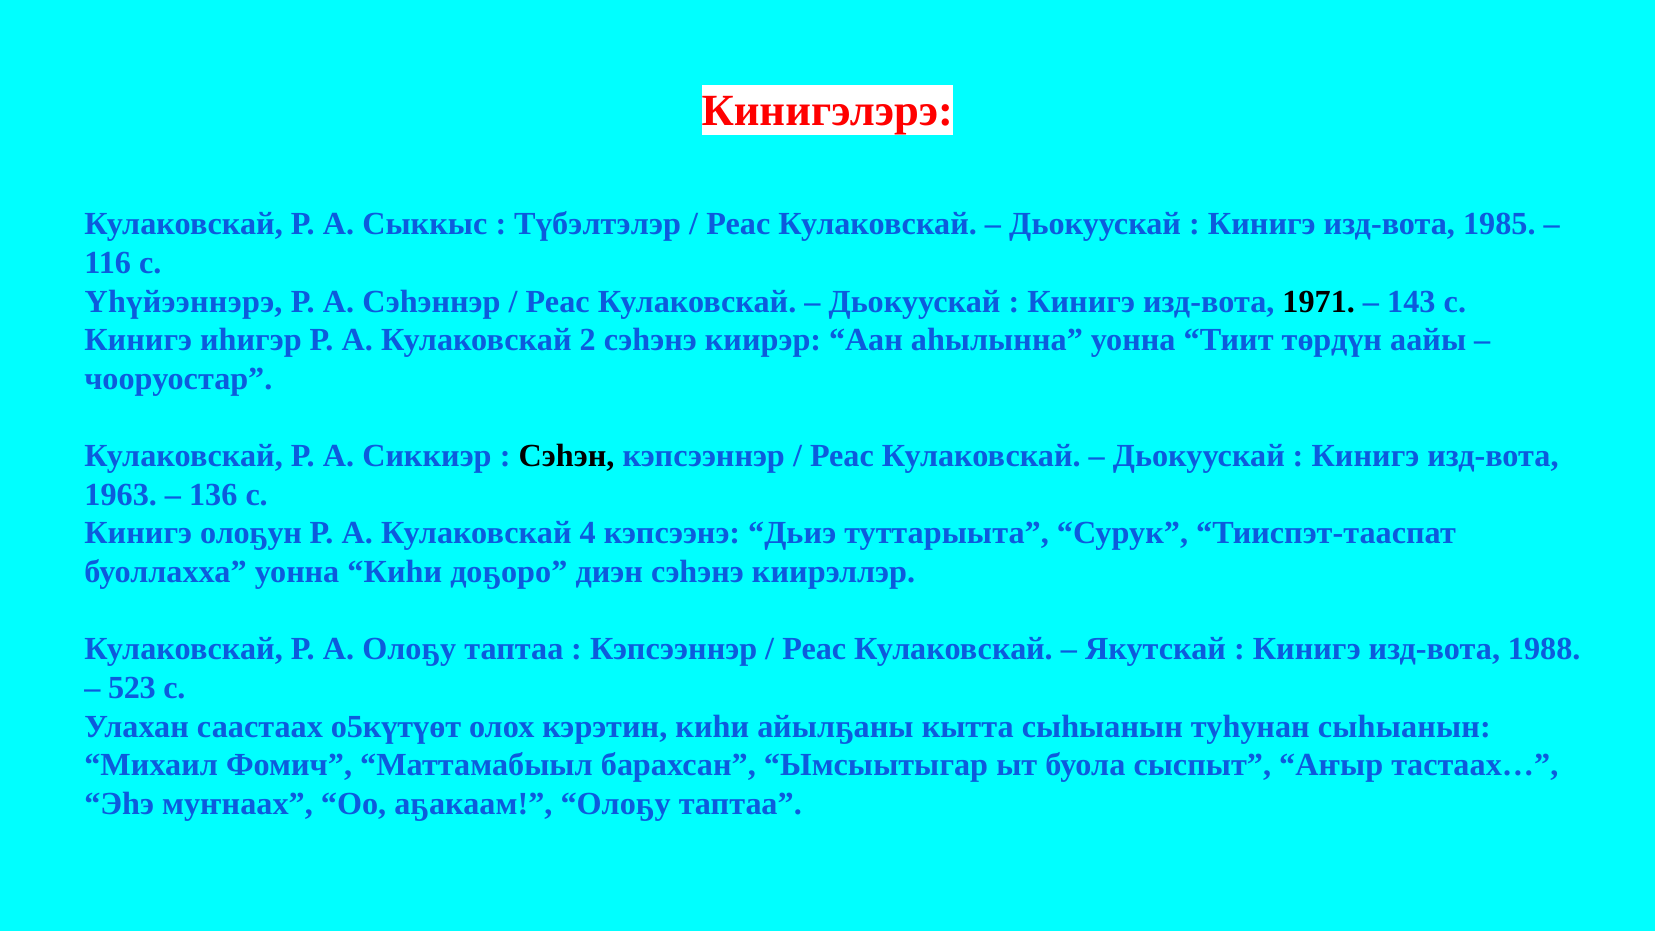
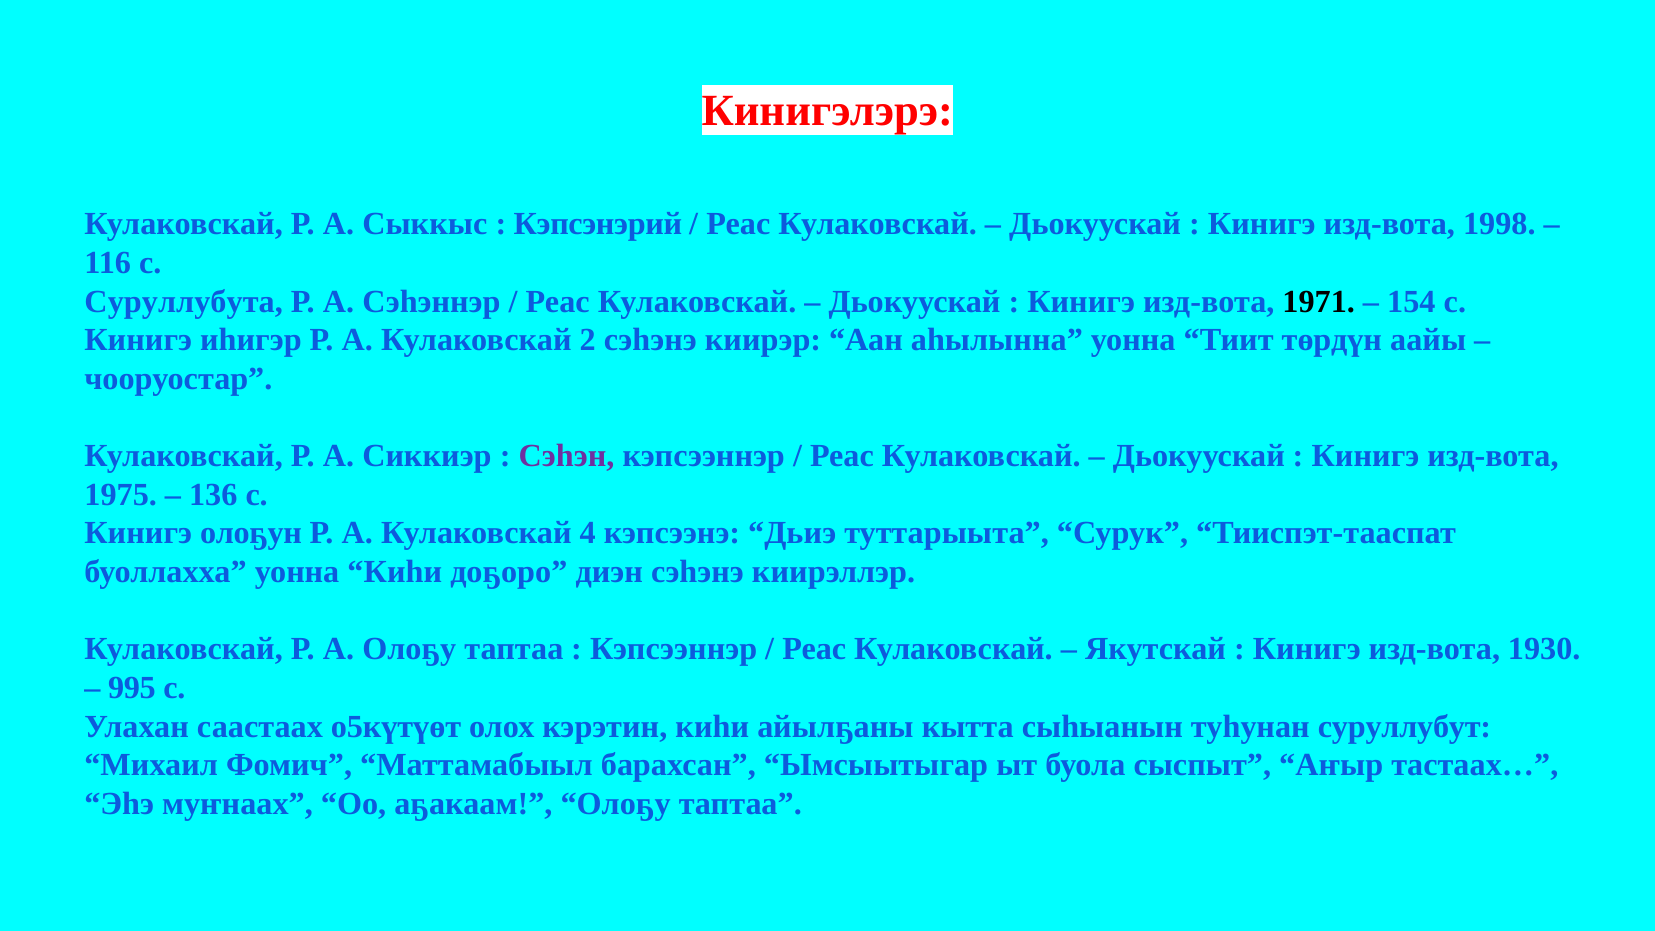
Түбэлтэлэр: Түбэлтэлэр -> Кэпсэнэрий (598, 224)
1985: 1985 -> 1998 (1499, 224)
Үһүйээннэрэ: Үһүйээннэрэ -> Суруллубута (184, 301)
143: 143 -> 154 (1411, 301)
Сэһэн colour: black -> purple (567, 456)
1963: 1963 -> 1975 (121, 495)
1988: 1988 -> 1930 (1544, 649)
523: 523 -> 995 (132, 688)
туһунан сыһыанын: сыһыанын -> суруллубут (1405, 726)
